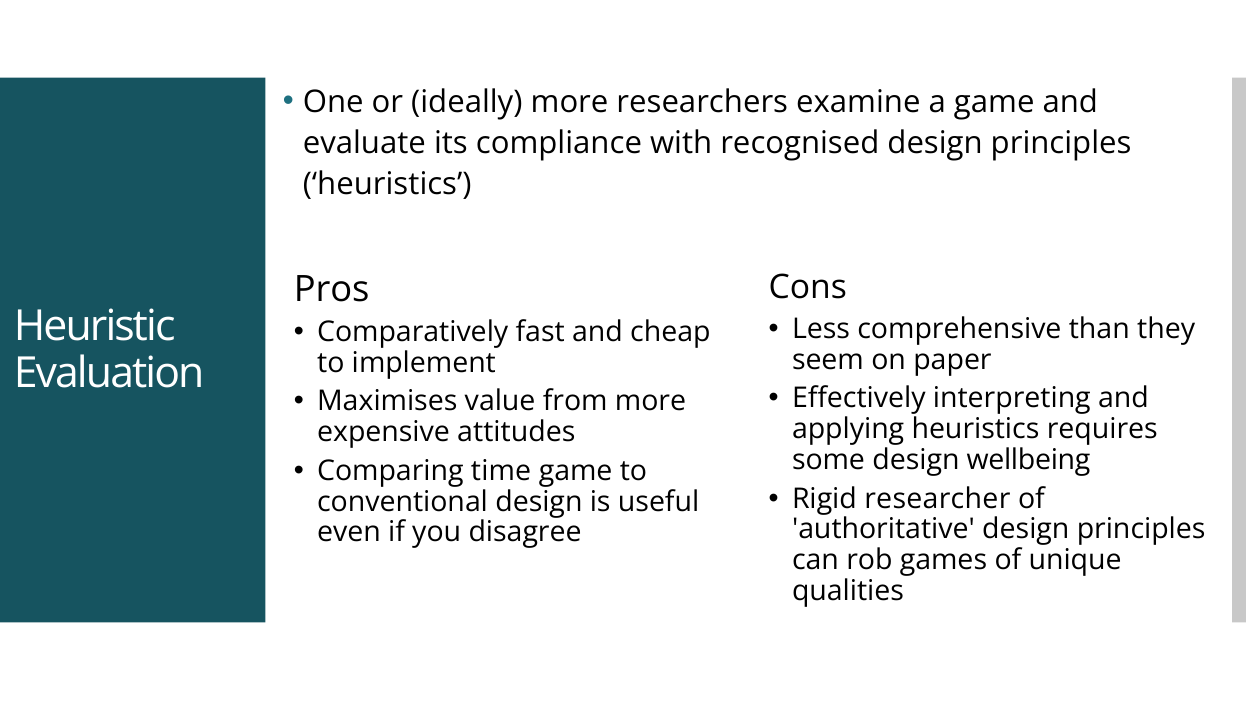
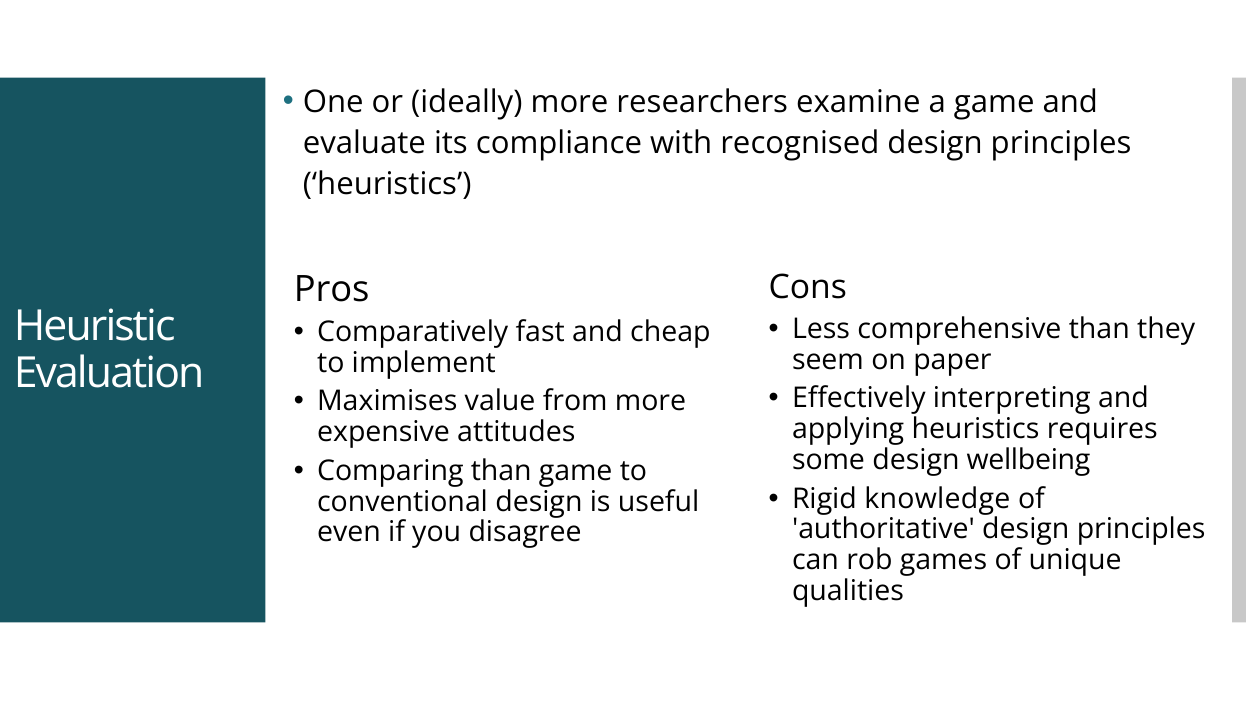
Comparing time: time -> than (501, 471)
researcher: researcher -> knowledge (937, 499)
